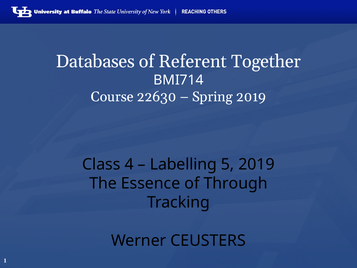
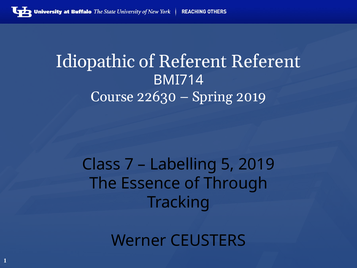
Databases: Databases -> Idiopathic (95, 61)
Referent Together: Together -> Referent (266, 61)
4: 4 -> 7 (129, 164)
